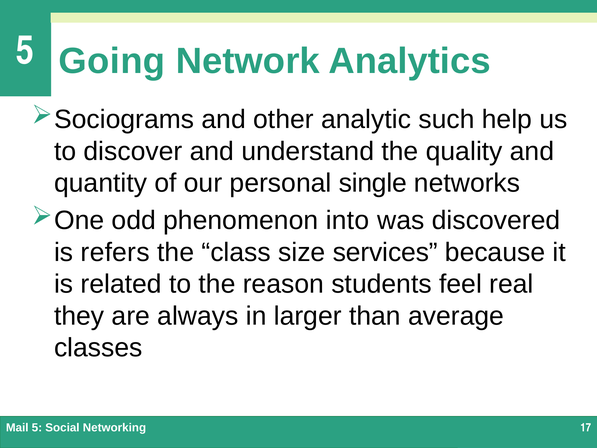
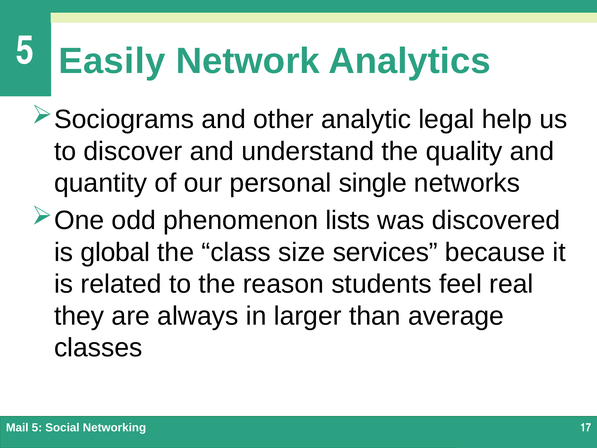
Going: Going -> Easily (112, 61)
such: such -> legal (446, 119)
into: into -> lists (348, 220)
refers: refers -> global (115, 252)
